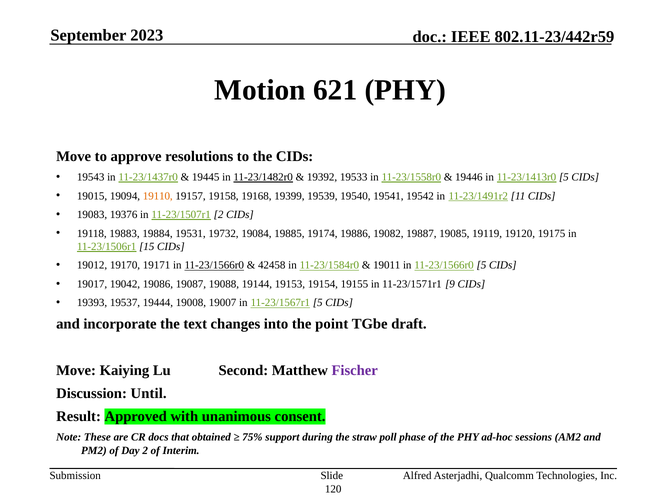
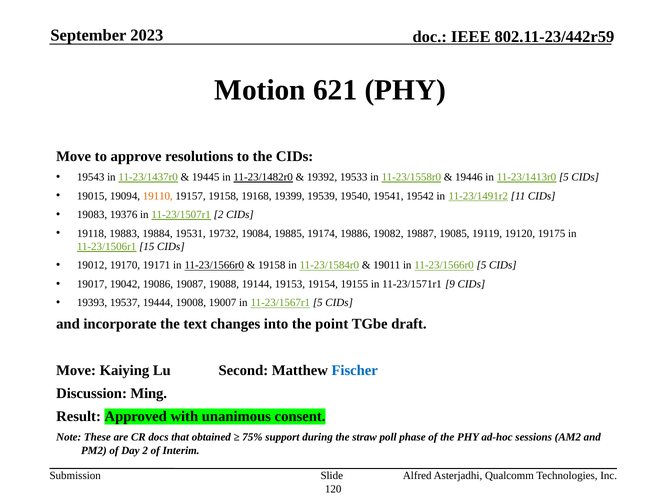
42458: 42458 -> 19158 (272, 265)
Fischer colour: purple -> blue (355, 370)
Until: Until -> Ming (149, 393)
